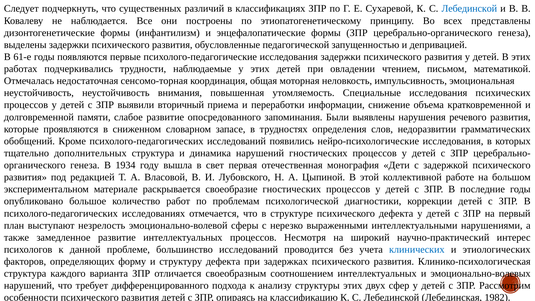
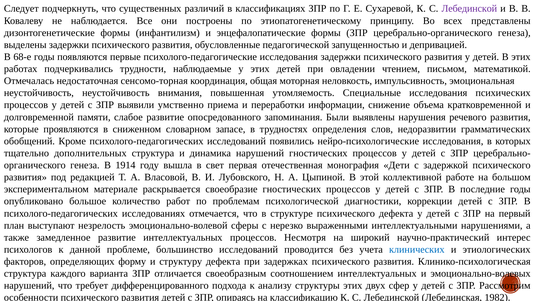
Лебединской colour: blue -> purple (469, 9)
61-е: 61-е -> 68-е (22, 57)
вторичный: вторичный -> умственно (181, 105)
1934: 1934 -> 1914 (125, 165)
